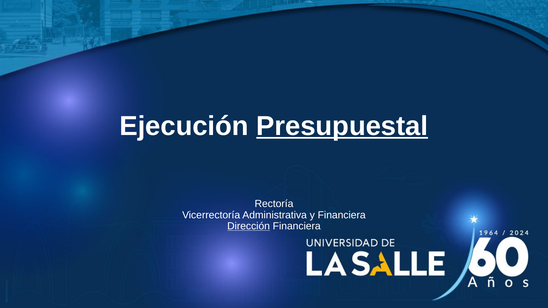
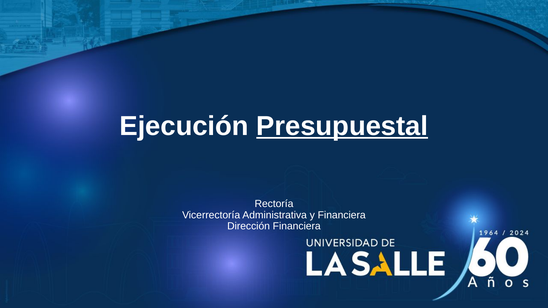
Dirección underline: present -> none (249, 226)
